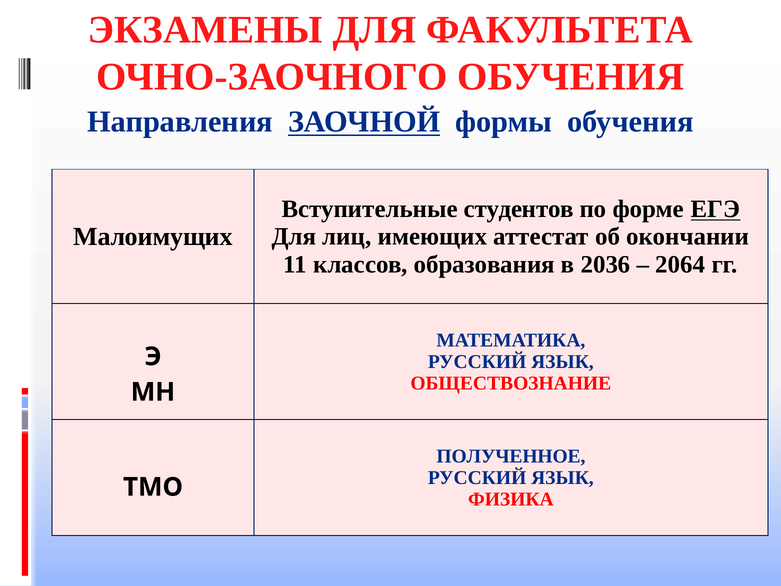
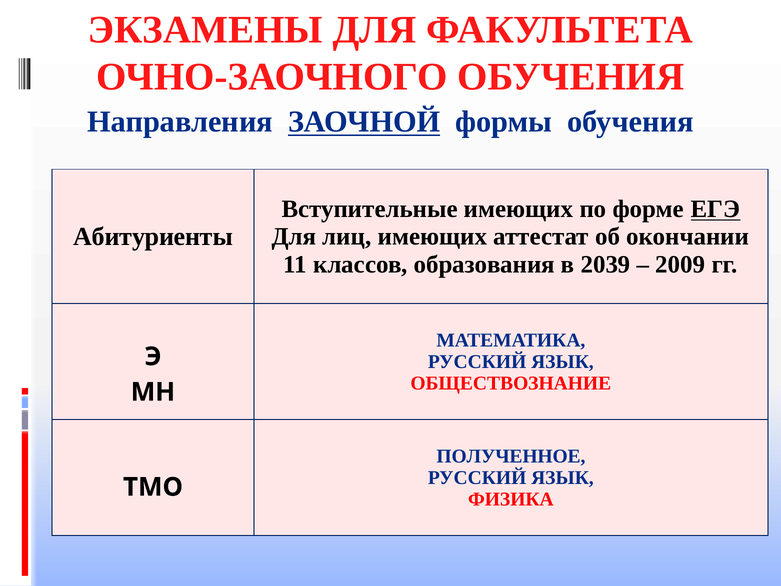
Вступительные студентов: студентов -> имеющих (519, 209)
Малоимущих: Малоимущих -> Абитуриенты (153, 237)
2036: 2036 -> 2039 (606, 264)
2064: 2064 -> 2009 (680, 264)
